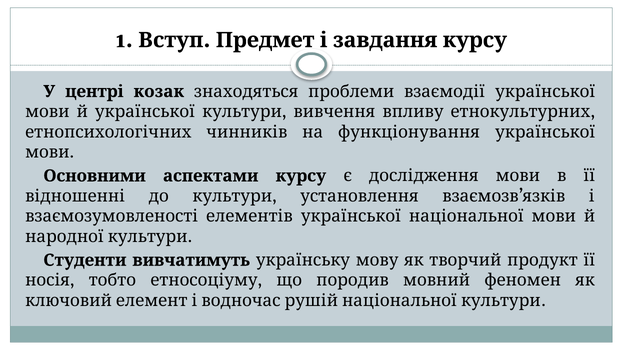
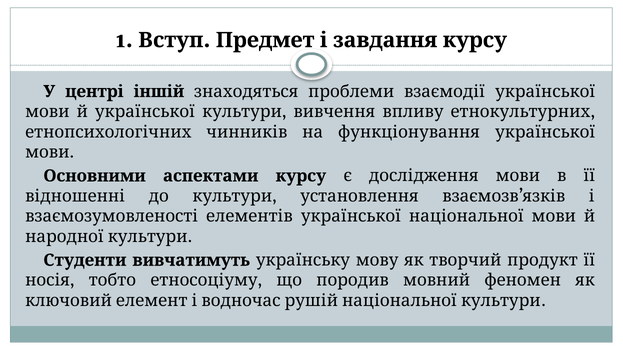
козак: козак -> іншій (159, 92)
